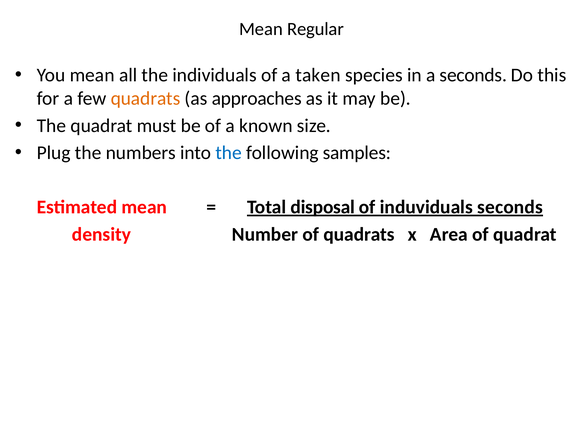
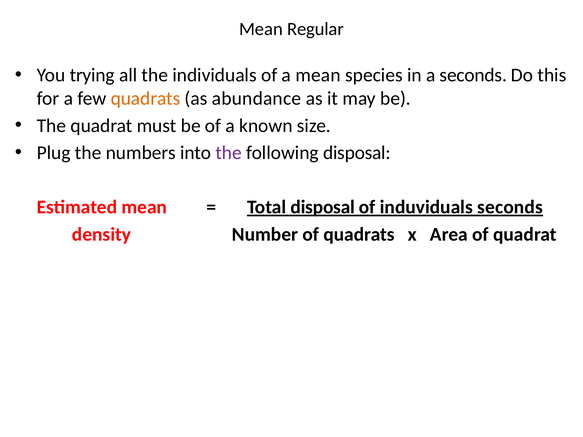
You mean: mean -> trying (92, 75)
a taken: taken -> mean (318, 75)
approaches: approaches -> abundance (257, 98)
the colour: blue -> purple (229, 153)
following samples: samples -> disposal (357, 153)
